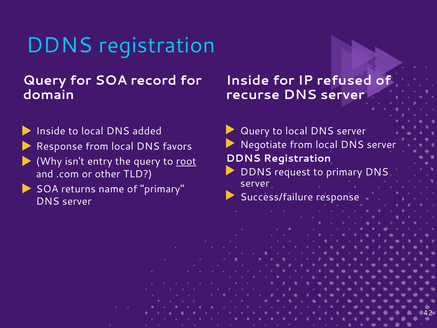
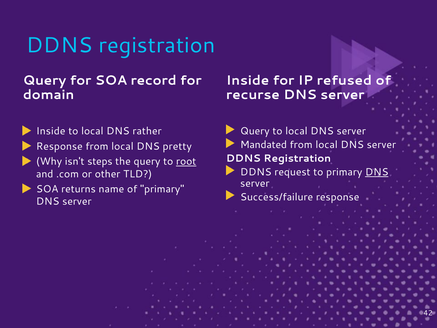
added: added -> rather (147, 131)
Negotiate: Negotiate -> Mandated (264, 145)
favors: favors -> pretty (177, 146)
entry: entry -> steps (100, 161)
DNS underline: none -> present (377, 172)
